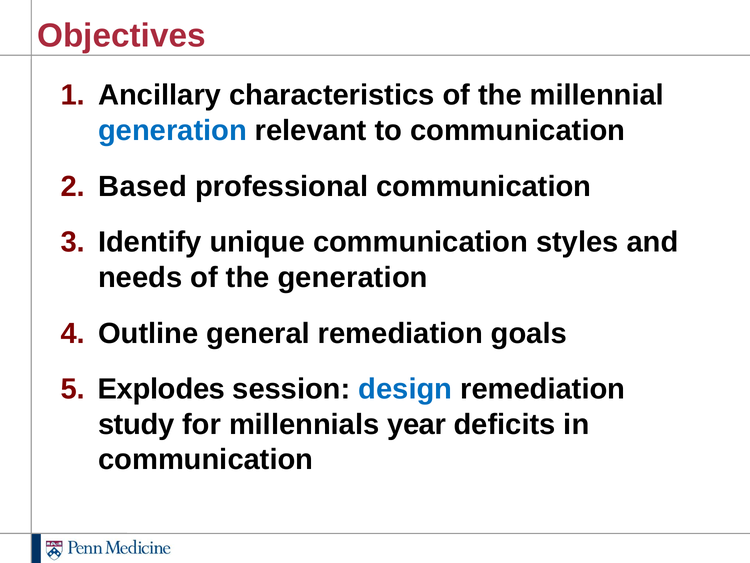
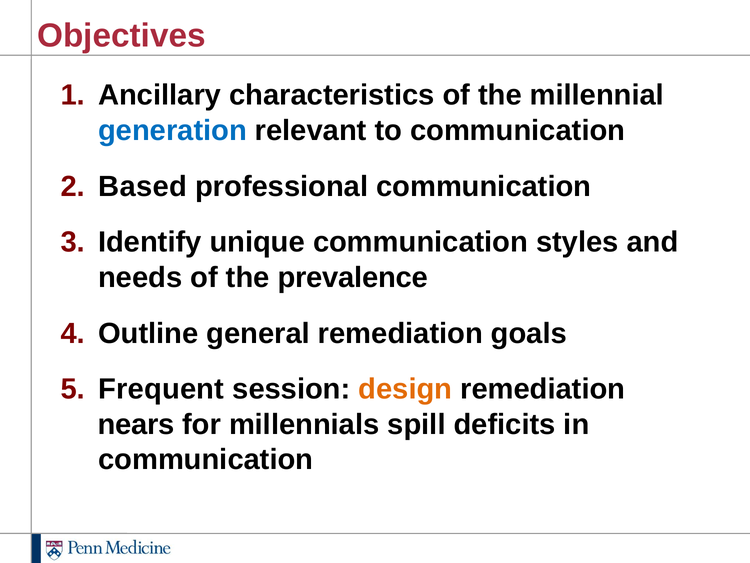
the generation: generation -> prevalence (353, 277)
Explodes: Explodes -> Frequent (161, 389)
design colour: blue -> orange (405, 389)
study: study -> nears (136, 424)
year: year -> spill (417, 424)
